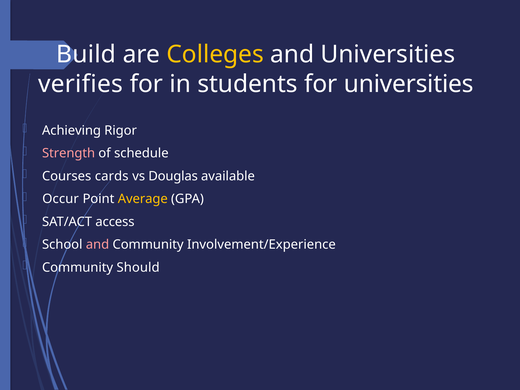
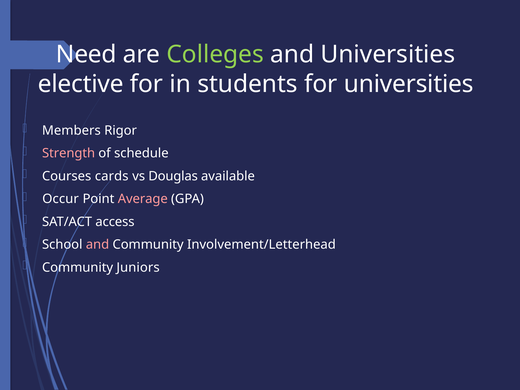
Build: Build -> Need (86, 55)
Colleges colour: yellow -> light green (215, 55)
verifies: verifies -> elective (81, 84)
Achieving: Achieving -> Members (71, 130)
Average colour: yellow -> pink (143, 199)
Involvement/Experience: Involvement/Experience -> Involvement/Letterhead (261, 245)
Should: Should -> Juniors (138, 267)
